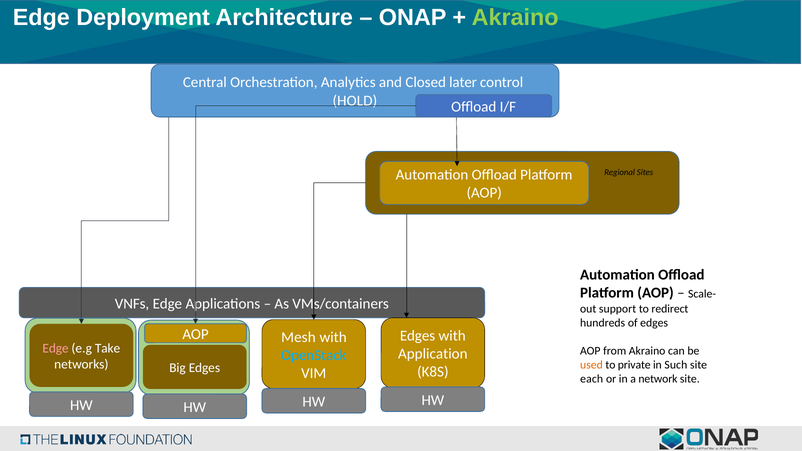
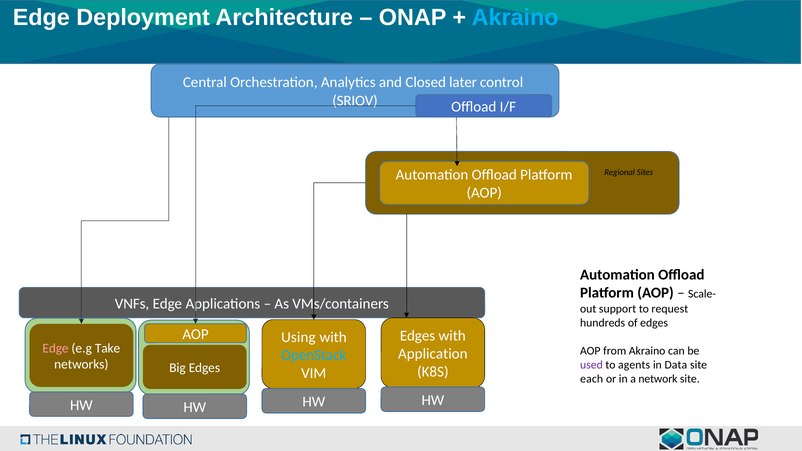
Akraino colour: light green -> light blue (515, 18)
HOLD: HOLD -> SRIOV (355, 101)
redirect: redirect -> request (670, 309)
Mesh: Mesh -> Using (298, 337)
used colour: orange -> purple (591, 365)
private: private -> agents (634, 365)
Such: Such -> Data (676, 365)
